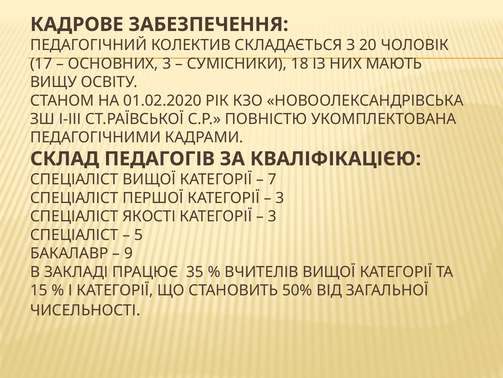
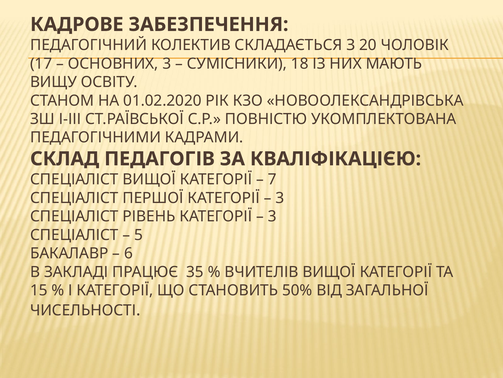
ЯКОСТІ: ЯКОСТІ -> РІВЕНЬ (149, 216)
9: 9 -> 6 (128, 253)
